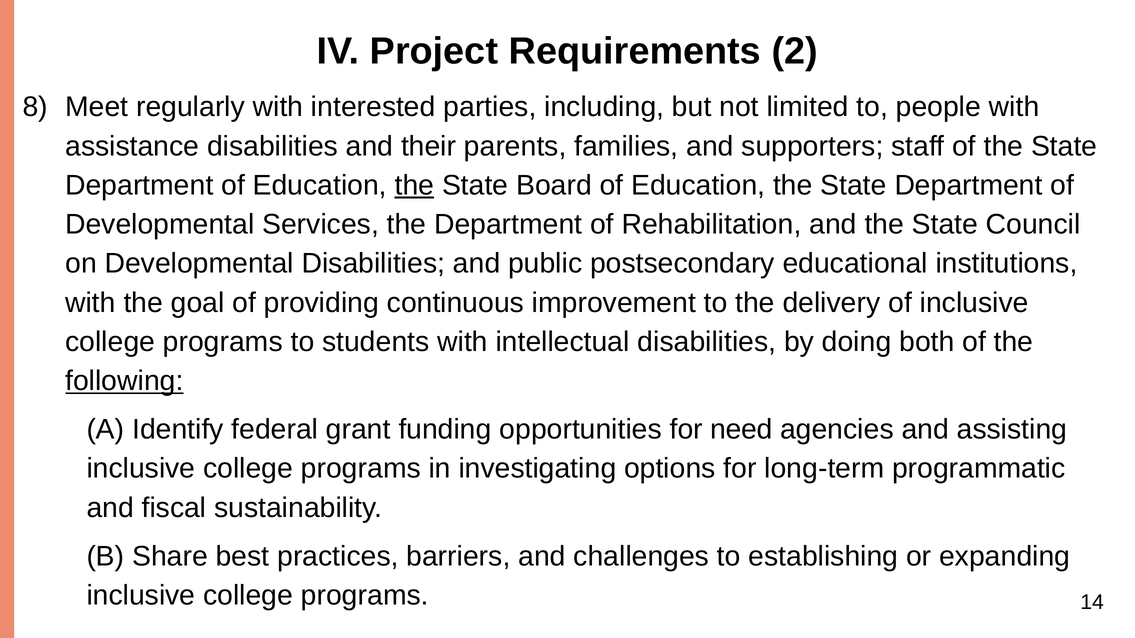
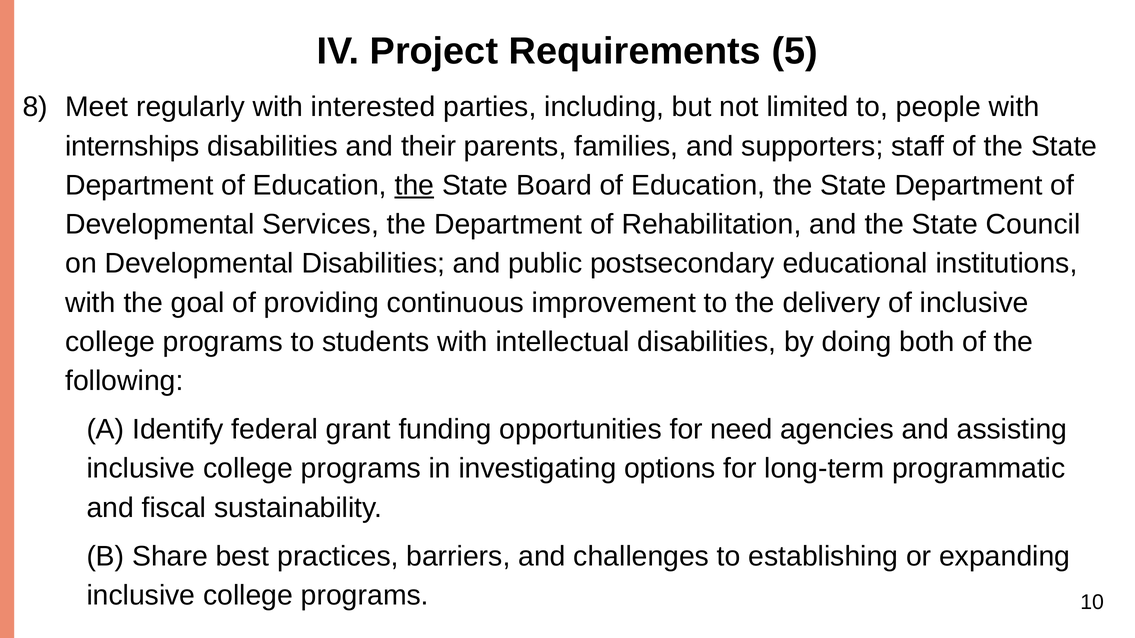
2: 2 -> 5 (795, 51)
assistance: assistance -> internships (132, 146)
following underline: present -> none (124, 381)
14: 14 -> 10 (1092, 603)
